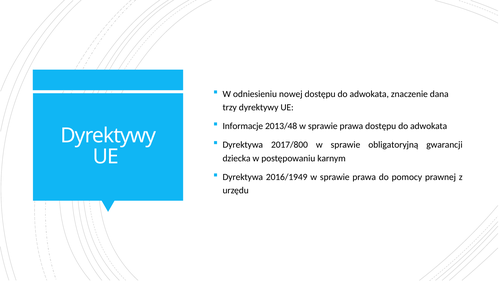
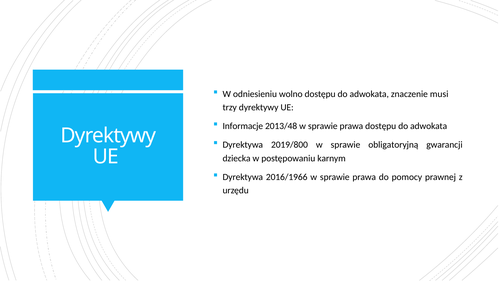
nowej: nowej -> wolno (291, 94)
dana: dana -> musi (439, 94)
2017/800: 2017/800 -> 2019/800 (289, 145)
2016/1949: 2016/1949 -> 2016/1966 (287, 177)
